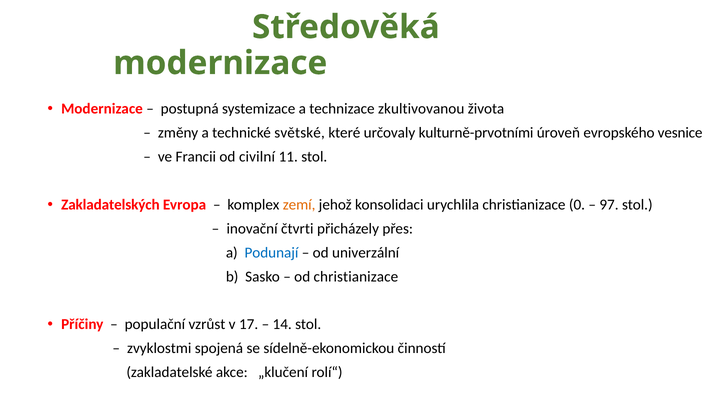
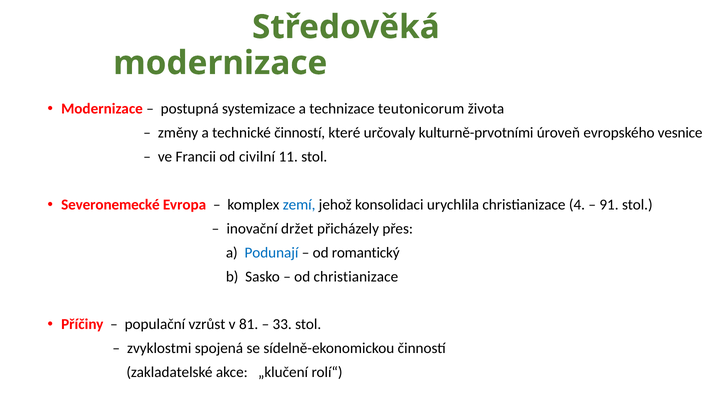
zkultivovanou: zkultivovanou -> teutonicorum (421, 109)
technické světské: světské -> činností (300, 133)
Zakladatelských: Zakladatelských -> Severonemecké (110, 205)
zemí colour: orange -> blue (299, 205)
0: 0 -> 4 (577, 205)
97: 97 -> 91 (609, 205)
čtvrti: čtvrti -> držet (297, 229)
univerzální: univerzální -> romantický (366, 253)
17: 17 -> 81 (249, 324)
14: 14 -> 33 (282, 324)
